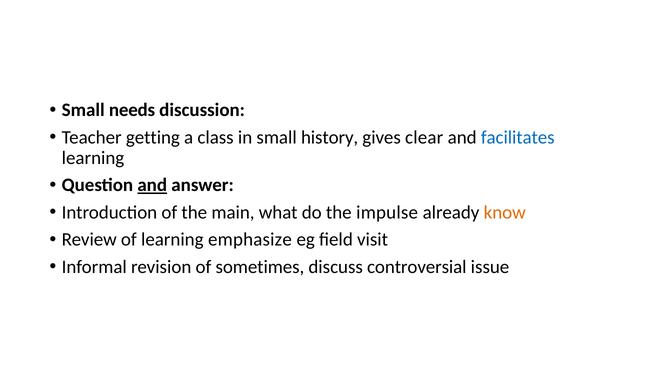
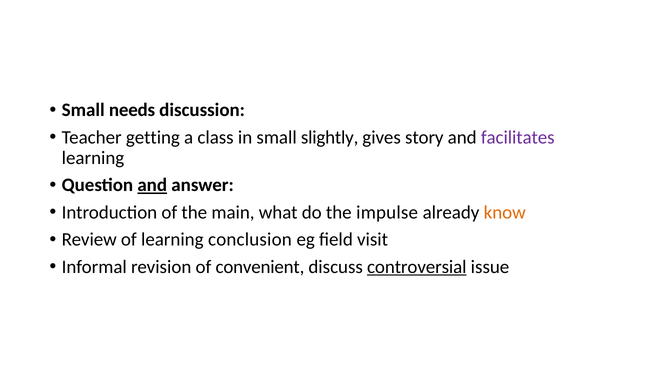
history: history -> slightly (330, 137)
clear: clear -> story (424, 137)
facilitates colour: blue -> purple (518, 137)
emphasize: emphasize -> conclusion (250, 239)
sometimes: sometimes -> convenient (260, 267)
controversial underline: none -> present (417, 267)
